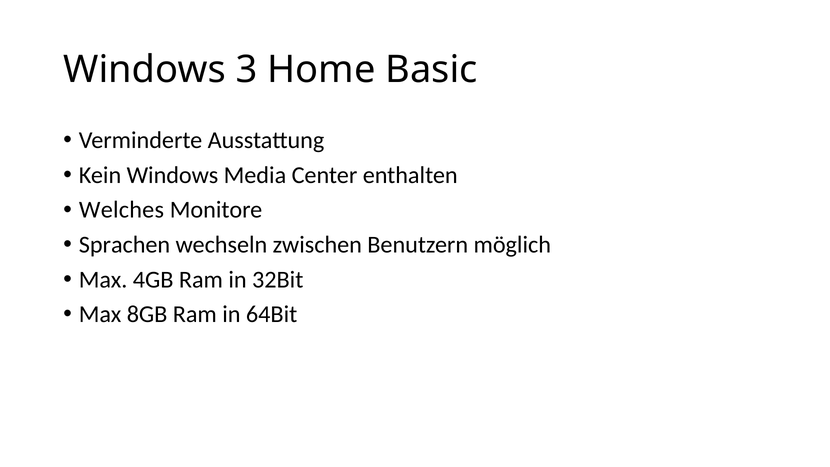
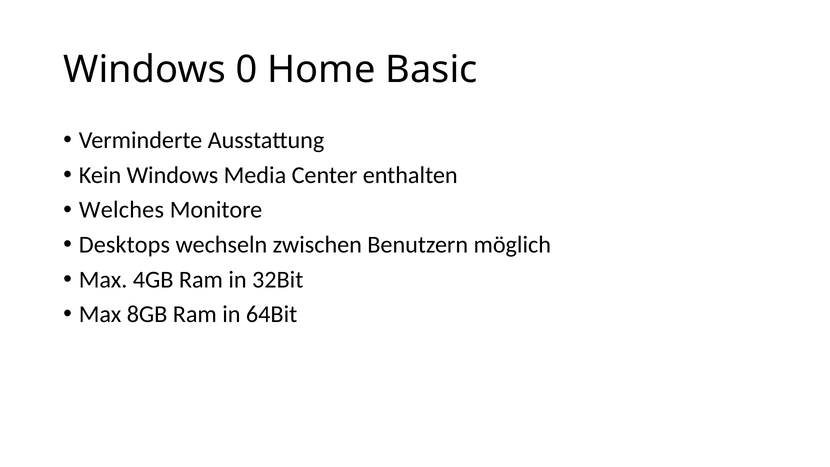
3: 3 -> 0 (246, 70)
Sprachen: Sprachen -> Desktops (124, 245)
